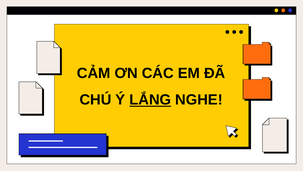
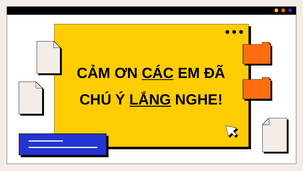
CÁC underline: none -> present (158, 73)
